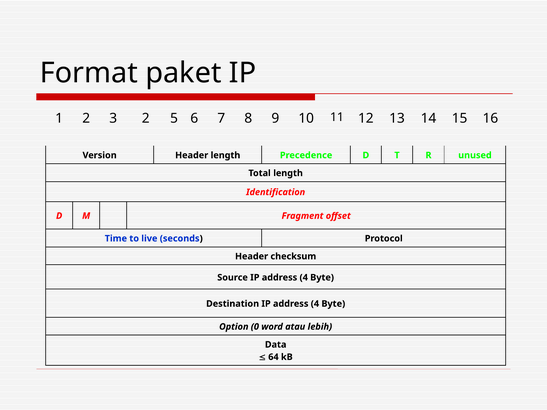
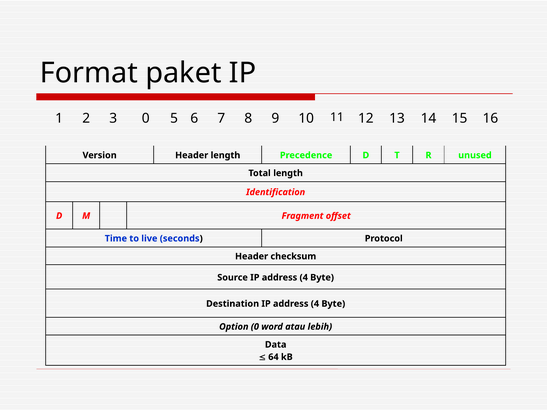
3 2: 2 -> 0 (146, 118)
